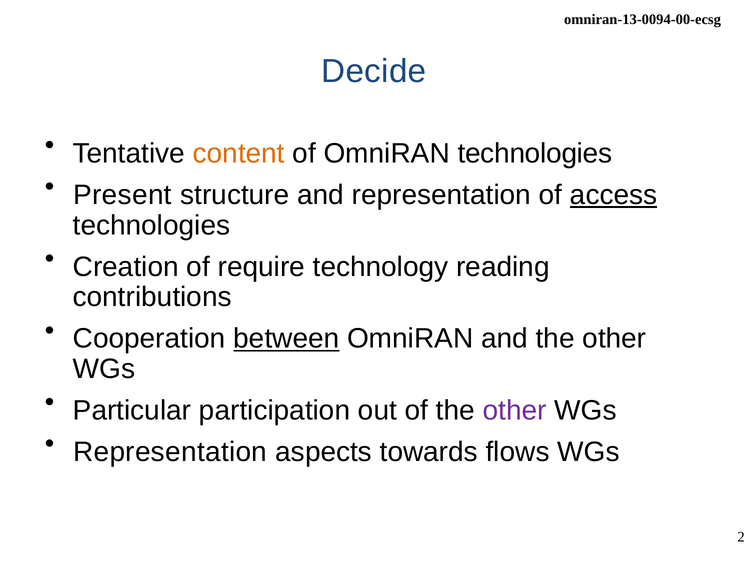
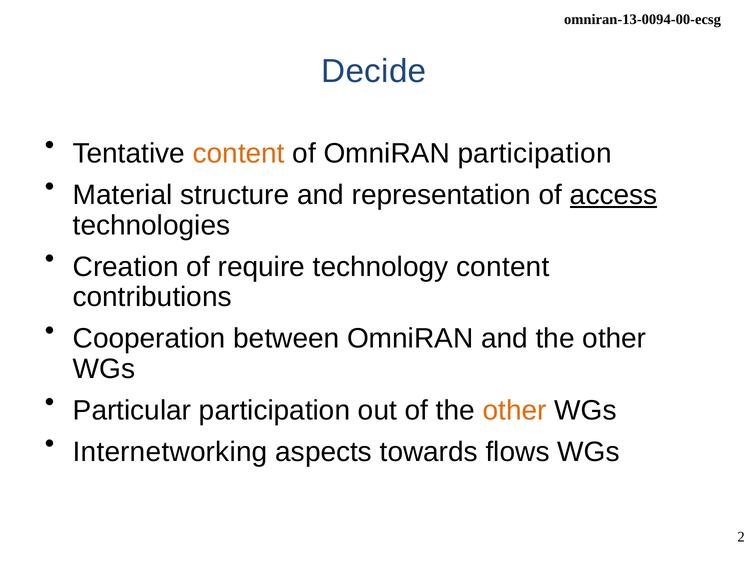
OmniRAN technologies: technologies -> participation (535, 153)
Present: Present -> Material (123, 195)
technology reading: reading -> content (503, 267)
between underline: present -> none (286, 339)
other colour: purple -> orange (515, 410)
Representation: Representation -> Internetworking (170, 452)
